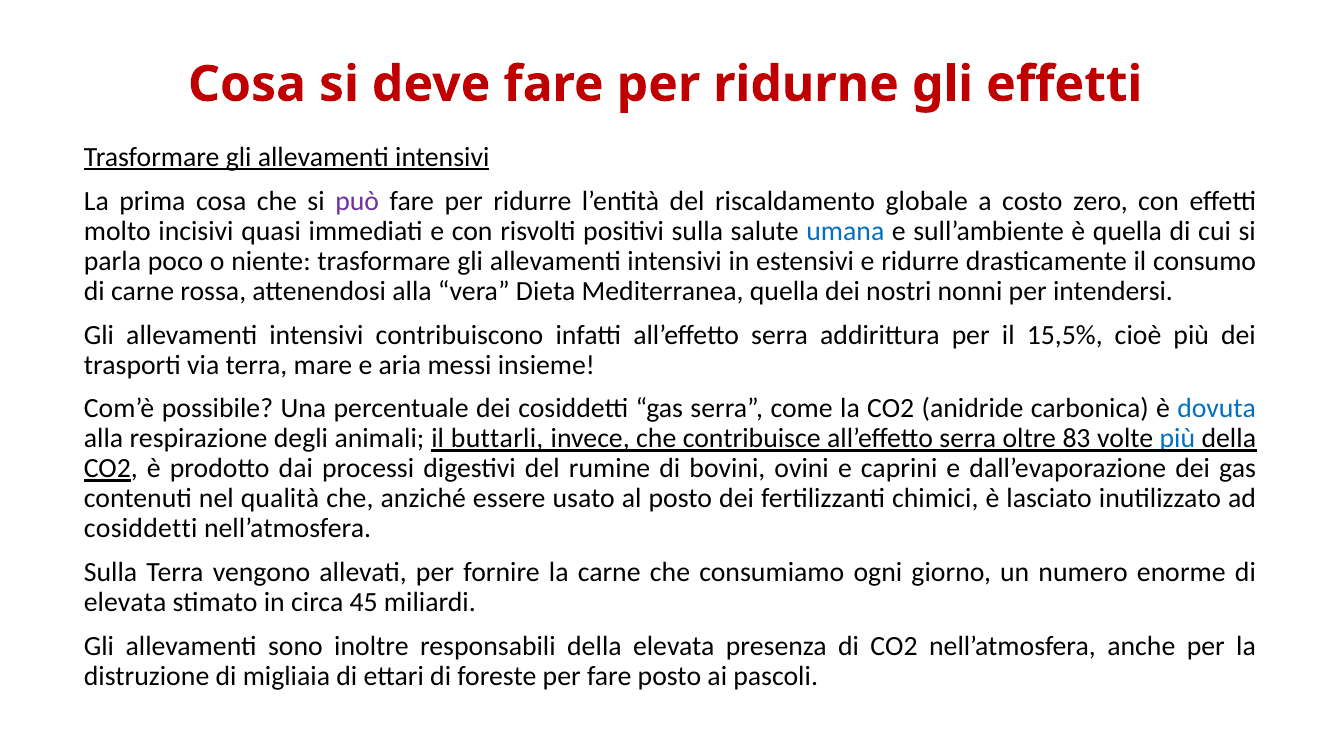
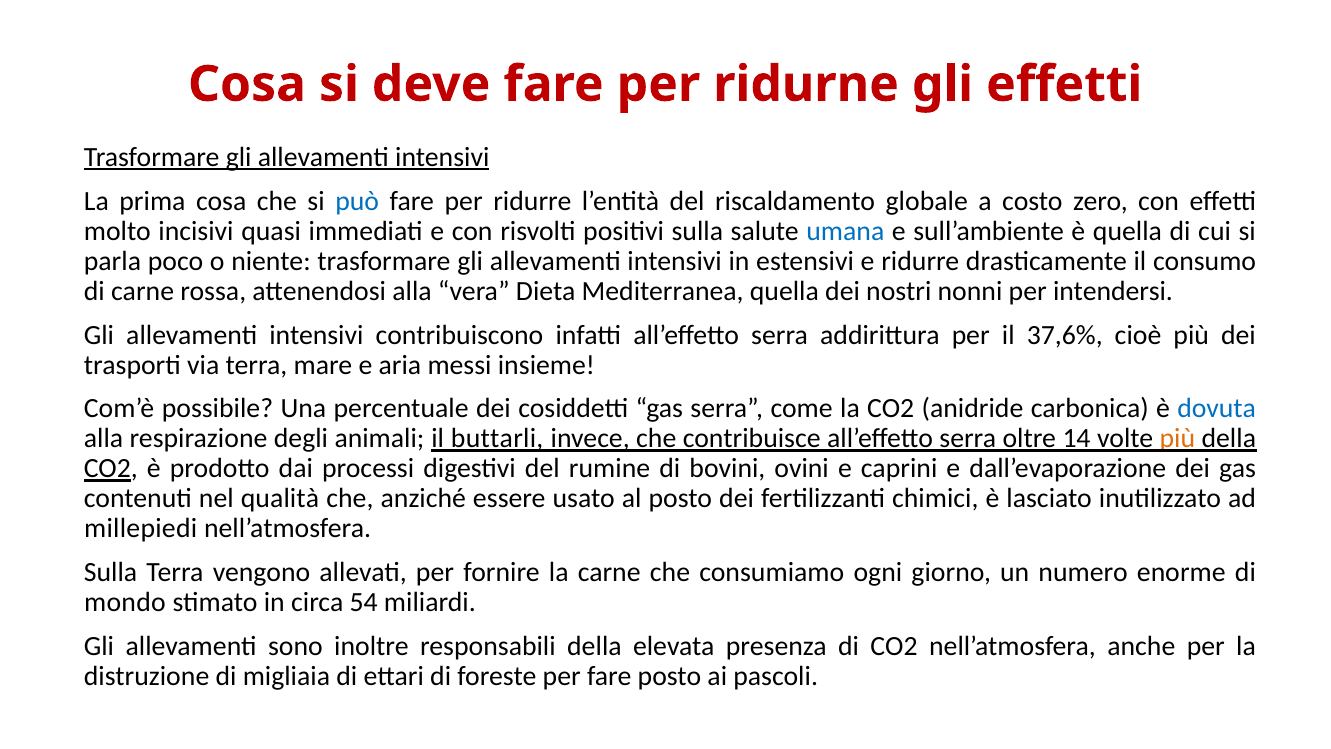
può colour: purple -> blue (357, 201)
15,5%: 15,5% -> 37,6% (1065, 335)
83: 83 -> 14 (1077, 439)
più colour: blue -> orange (1177, 439)
cosiddetti: cosiddetti -> millepiedi (141, 529)
elevata: elevata -> mondo (125, 602)
45: 45 -> 54 (364, 602)
